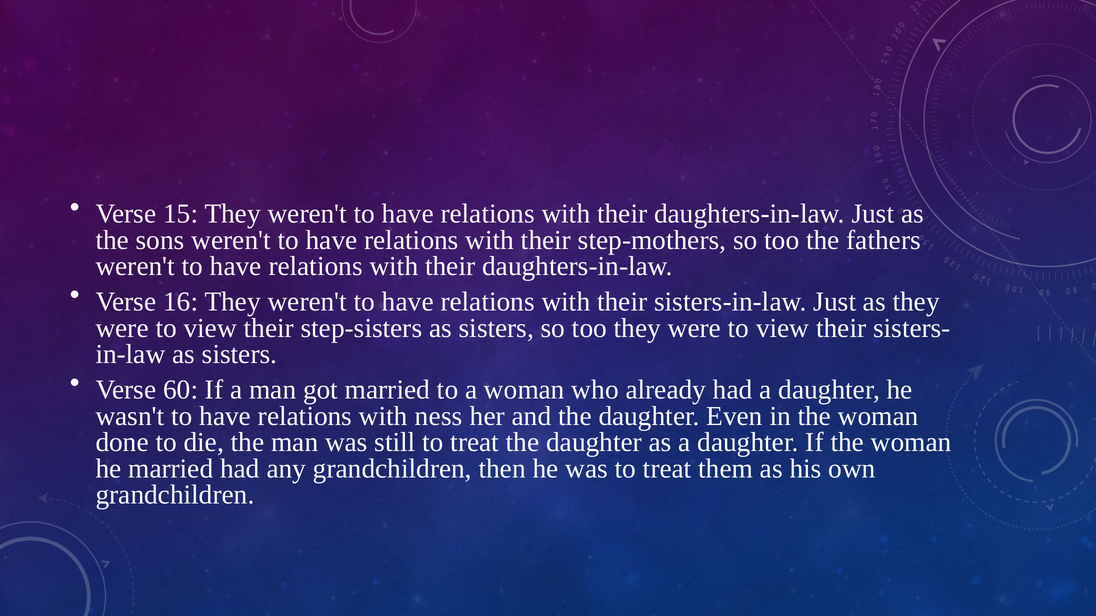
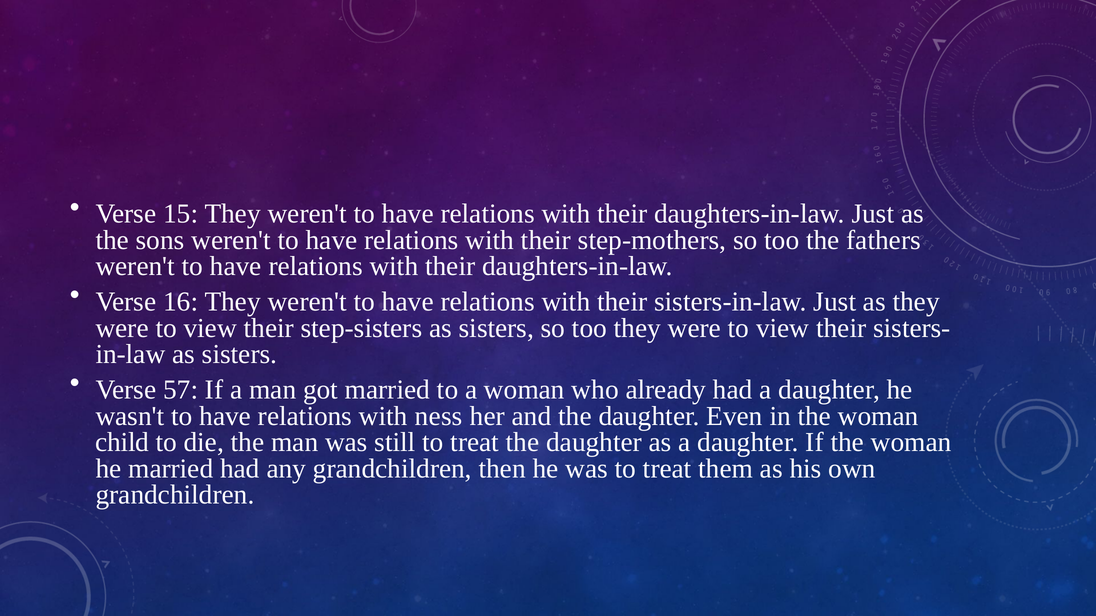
60: 60 -> 57 (181, 390)
done: done -> child (122, 443)
